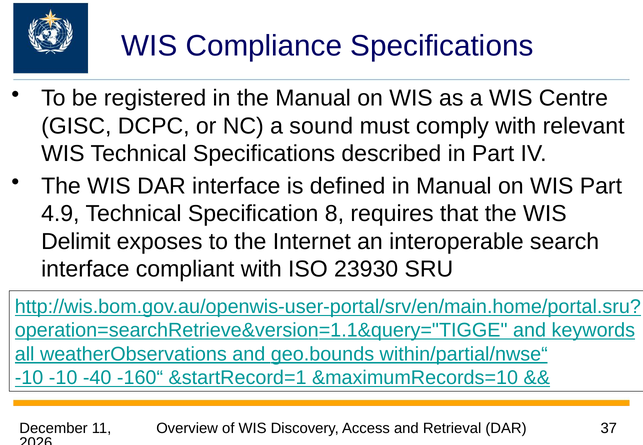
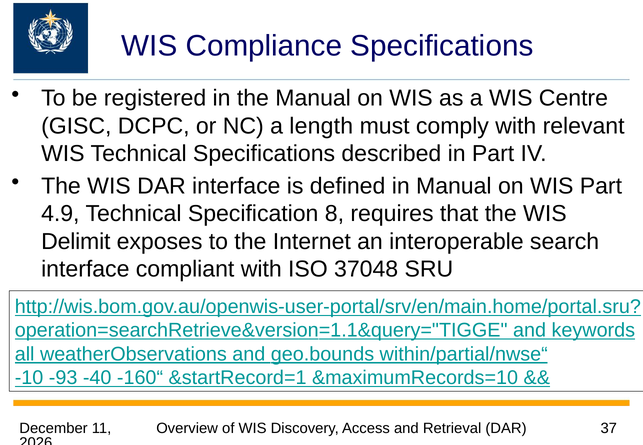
sound: sound -> length (321, 126)
23930: 23930 -> 37048 (366, 269)
-10 -10: -10 -> -93 (63, 378)
